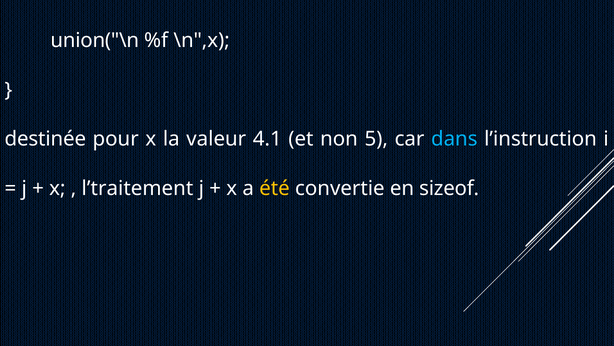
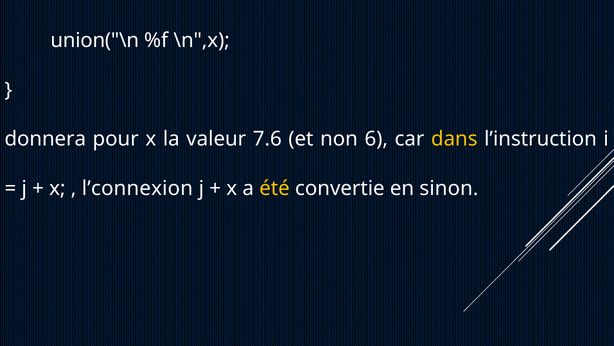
destinée: destinée -> donnera (45, 139)
4.1: 4.1 -> 7.6 (267, 139)
5: 5 -> 6 (376, 139)
dans colour: light blue -> yellow (454, 139)
l’traitement: l’traitement -> l’connexion (137, 188)
sizeof: sizeof -> sinon (449, 188)
